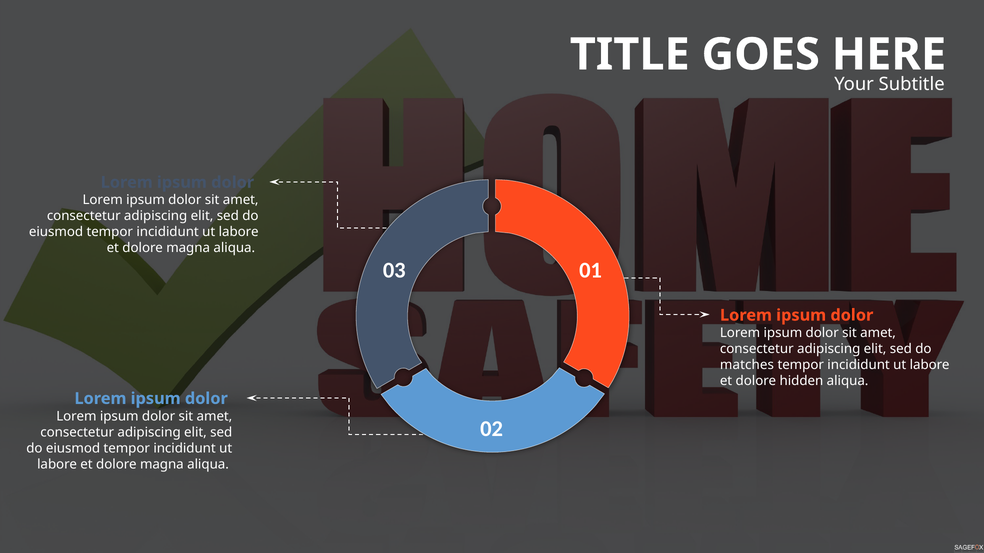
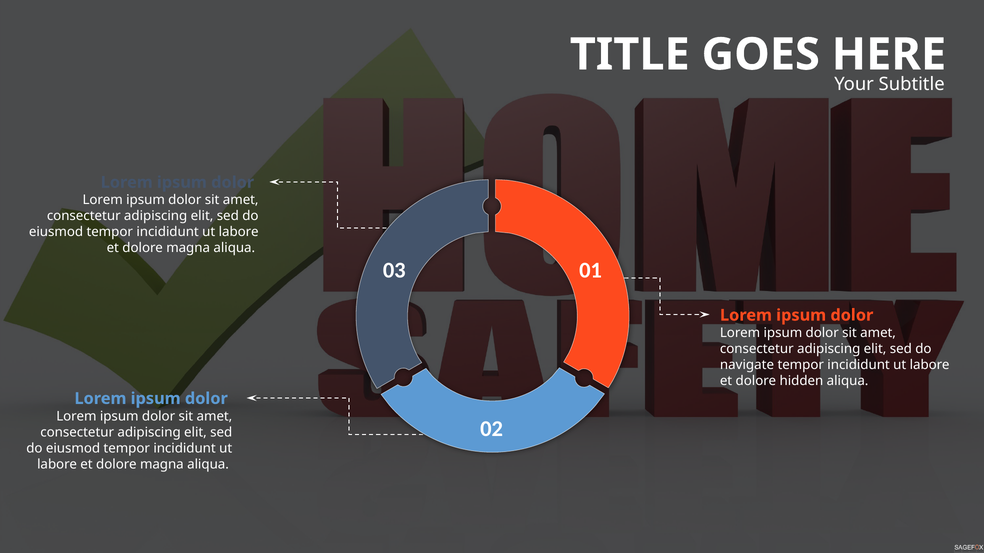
matches: matches -> navigate (747, 365)
